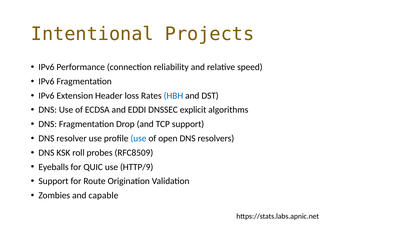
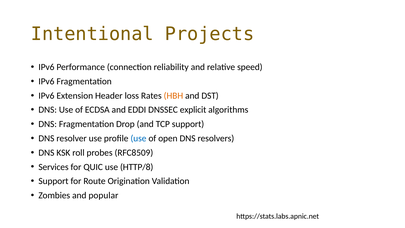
HBH colour: blue -> orange (173, 96)
Eyeballs: Eyeballs -> Services (54, 167)
HTTP/9: HTTP/9 -> HTTP/8 (137, 167)
capable: capable -> popular (103, 195)
